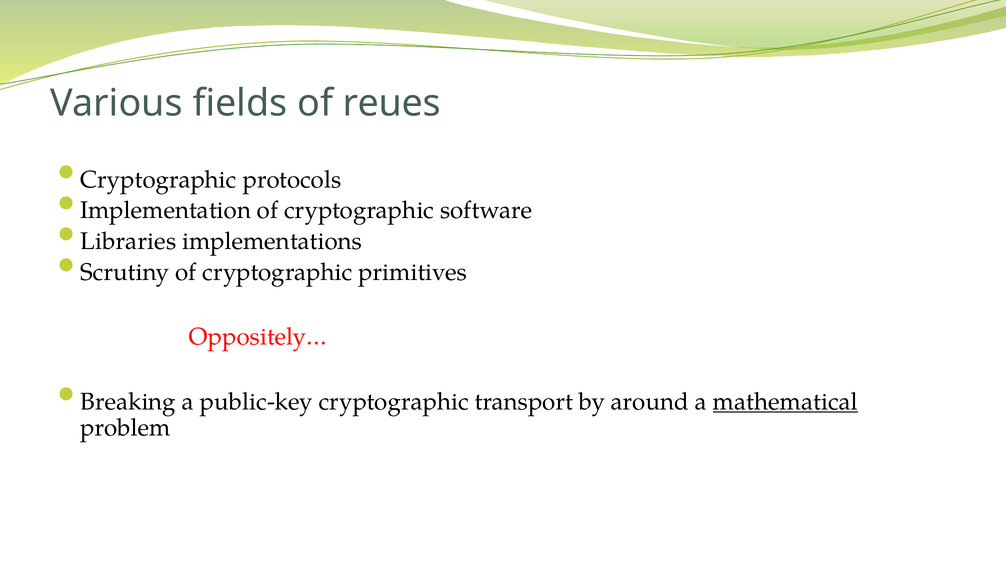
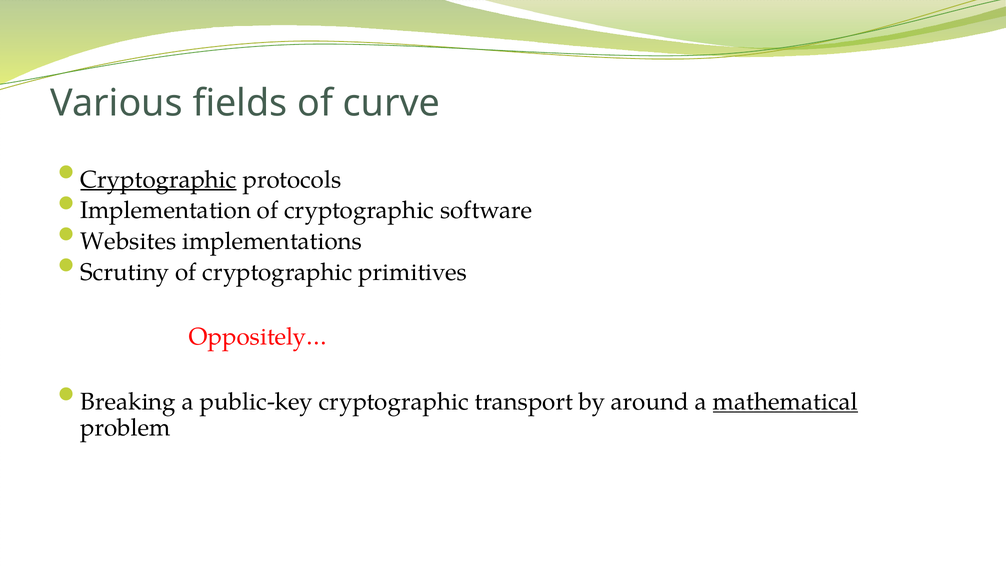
reues: reues -> curve (391, 103)
Cryptographic underline: none -> present (158, 180)
Libraries: Libraries -> Websites (128, 241)
